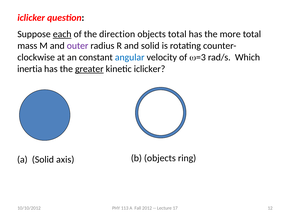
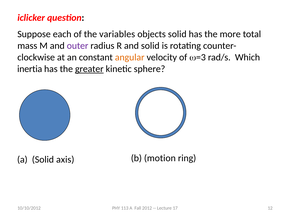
each underline: present -> none (62, 34)
direction: direction -> variables (117, 34)
objects total: total -> solid (177, 34)
angular colour: blue -> orange (130, 57)
kinetic iclicker: iclicker -> sphere (150, 69)
b objects: objects -> motion (160, 158)
